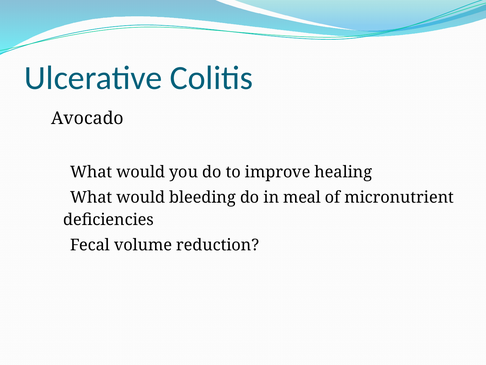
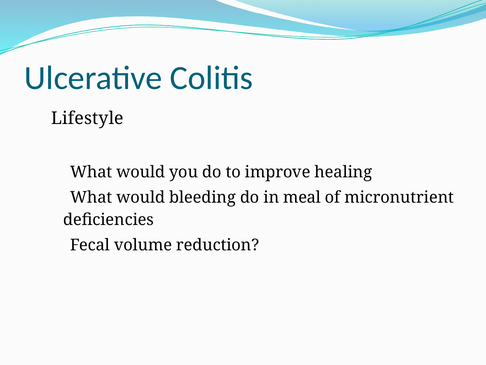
Avocado: Avocado -> Lifestyle (87, 118)
